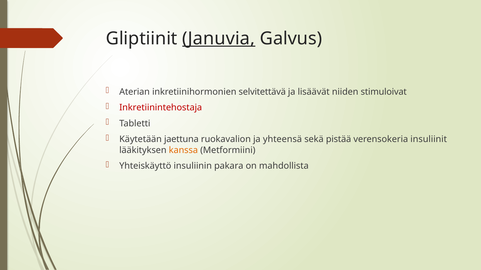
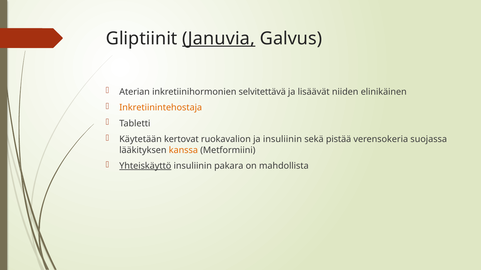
stimuloivat: stimuloivat -> elinikäinen (384, 92)
Inkretiinintehostaja colour: red -> orange (161, 108)
jaettuna: jaettuna -> kertovat (181, 140)
ja yhteensä: yhteensä -> insuliinin (282, 140)
insuliinit: insuliinit -> suojassa (429, 140)
Yhteiskäyttö underline: none -> present (145, 166)
